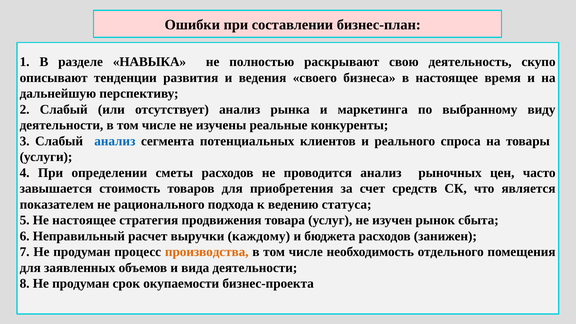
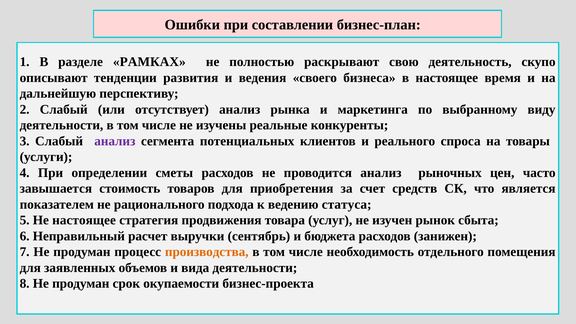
НАВЫКА: НАВЫКА -> РАМКАХ (149, 62)
анализ colour: blue -> purple (115, 141)
каждому: каждому -> сентябрь (259, 236)
